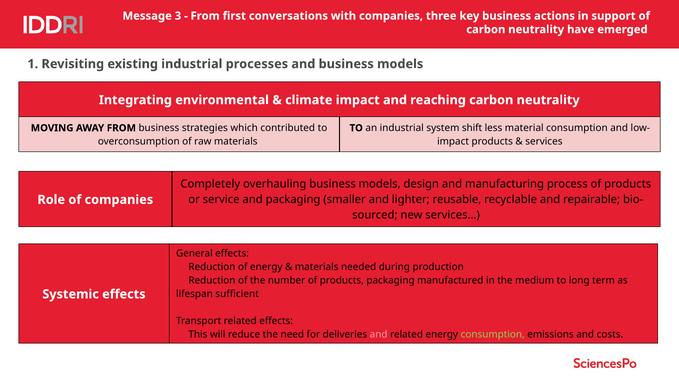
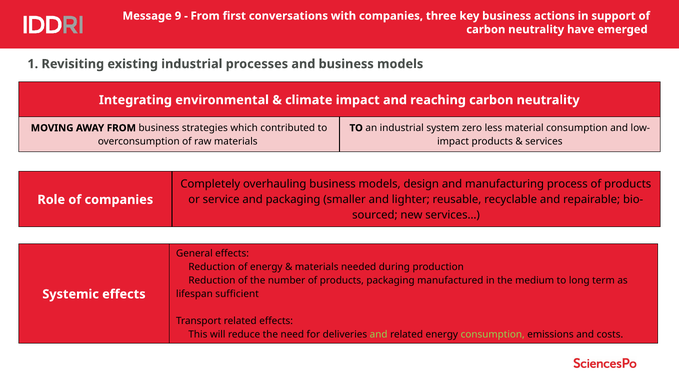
3: 3 -> 9 (178, 16)
shift: shift -> zero (472, 128)
and colour: pink -> light green (379, 334)
